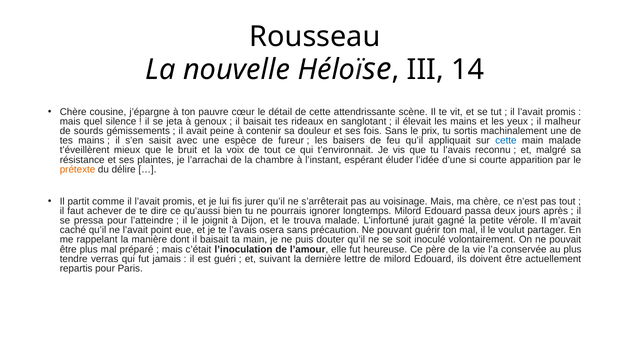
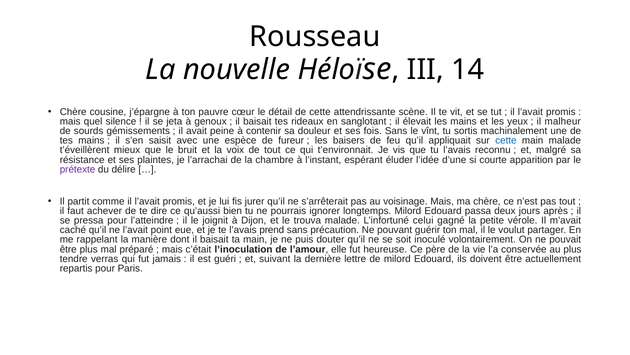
prix: prix -> vînt (430, 131)
prétexte colour: orange -> purple (78, 169)
jurait: jurait -> celui (423, 220)
osera: osera -> prend (272, 230)
